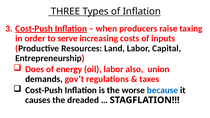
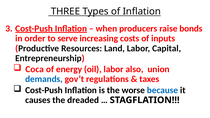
taxing: taxing -> bonds (191, 29)
Does: Does -> Coca (35, 69)
demands colour: black -> blue (44, 79)
